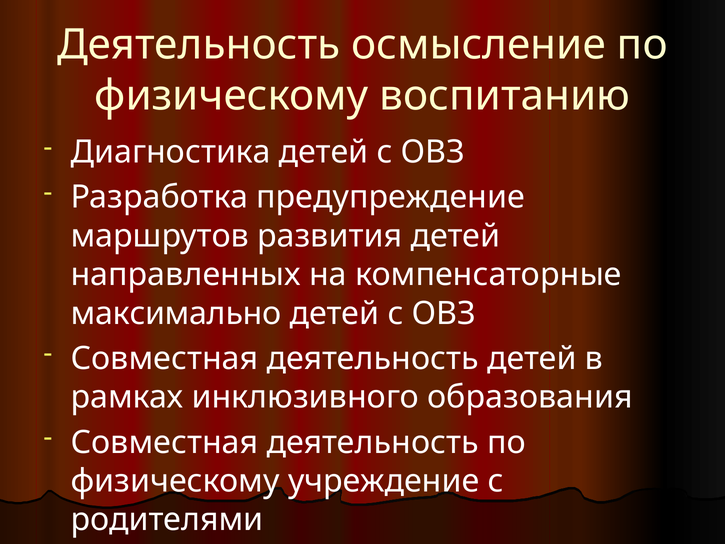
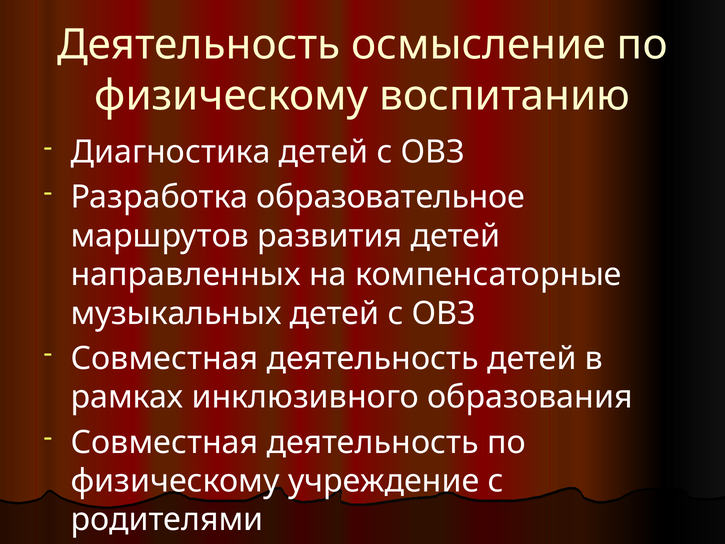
предупреждение: предупреждение -> образовательное (391, 197)
максимально: максимально -> музыкальных (176, 313)
